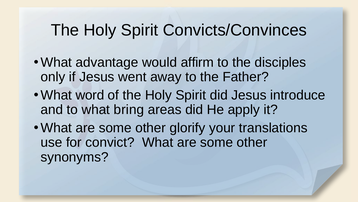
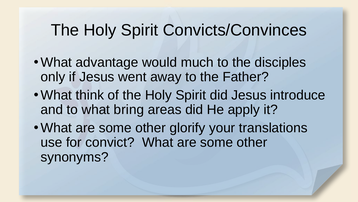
affirm: affirm -> much (197, 62)
word: word -> think (90, 95)
